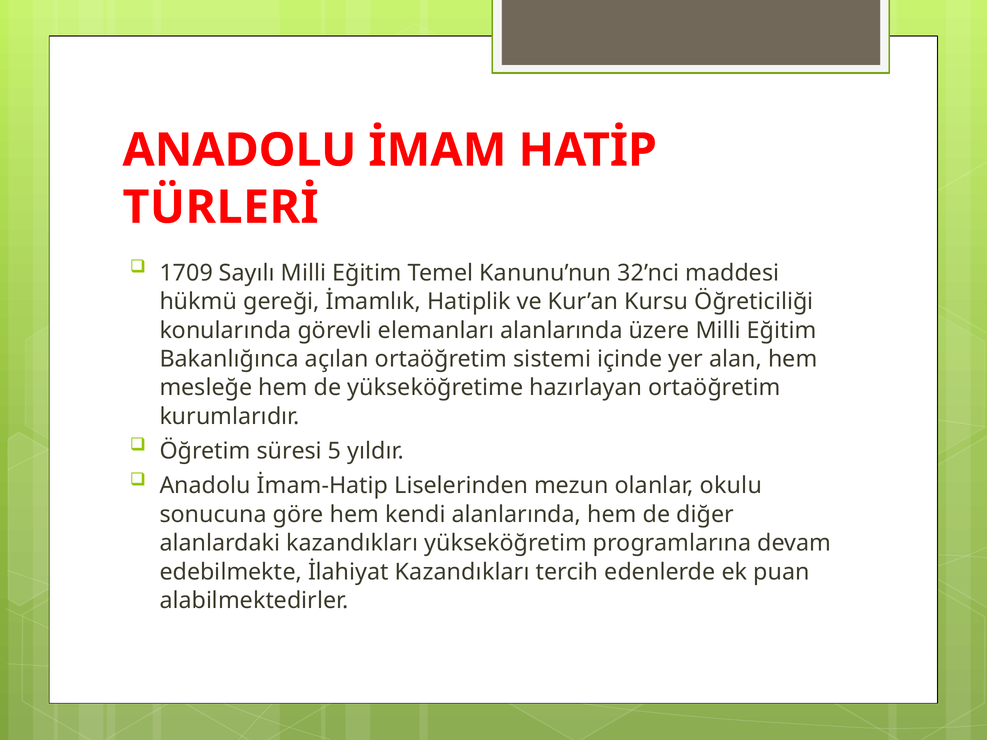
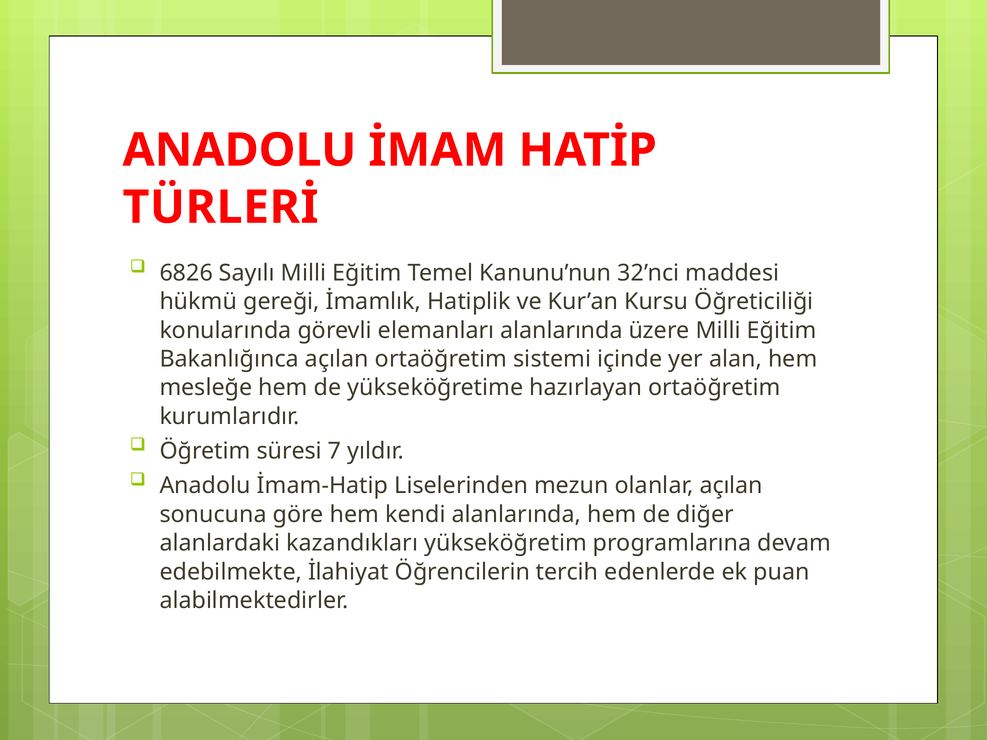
1709: 1709 -> 6826 (186, 273)
5: 5 -> 7 (334, 451)
olanlar okulu: okulu -> açılan (731, 486)
İlahiyat Kazandıkları: Kazandıkları -> Öğrencilerin (462, 572)
